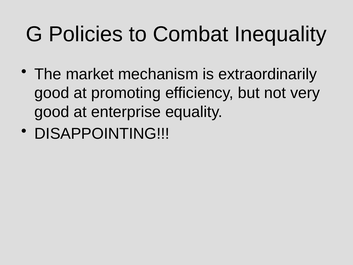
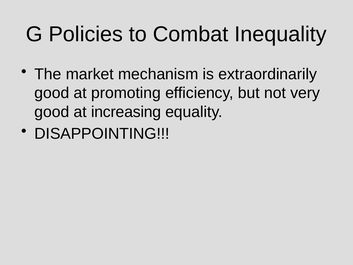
enterprise: enterprise -> increasing (126, 112)
